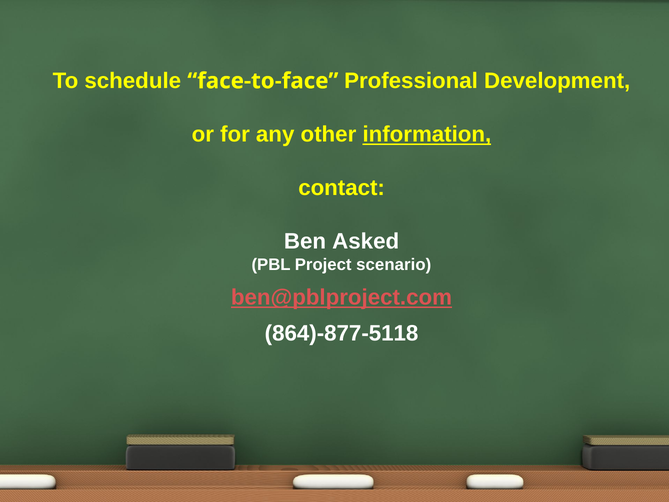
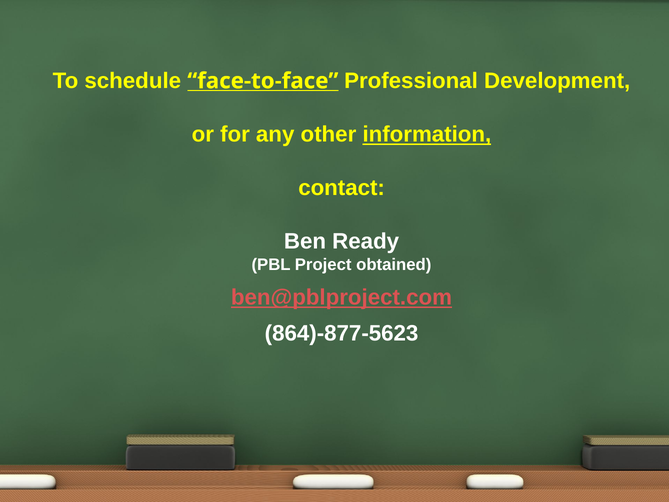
face-to-face underline: none -> present (263, 81)
Asked: Asked -> Ready (366, 241)
scenario: scenario -> obtained (394, 264)
864)-877-5118: 864)-877-5118 -> 864)-877-5623 (342, 333)
